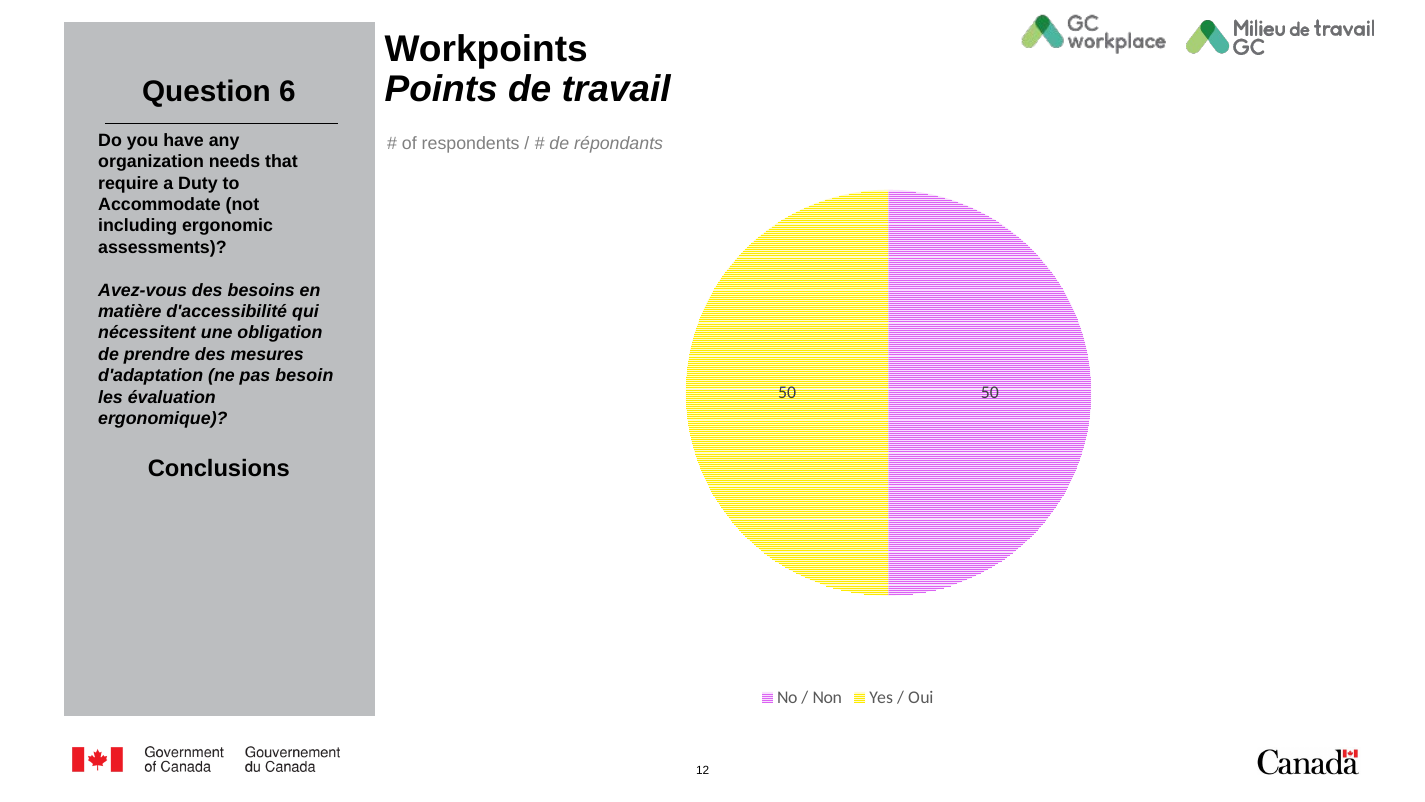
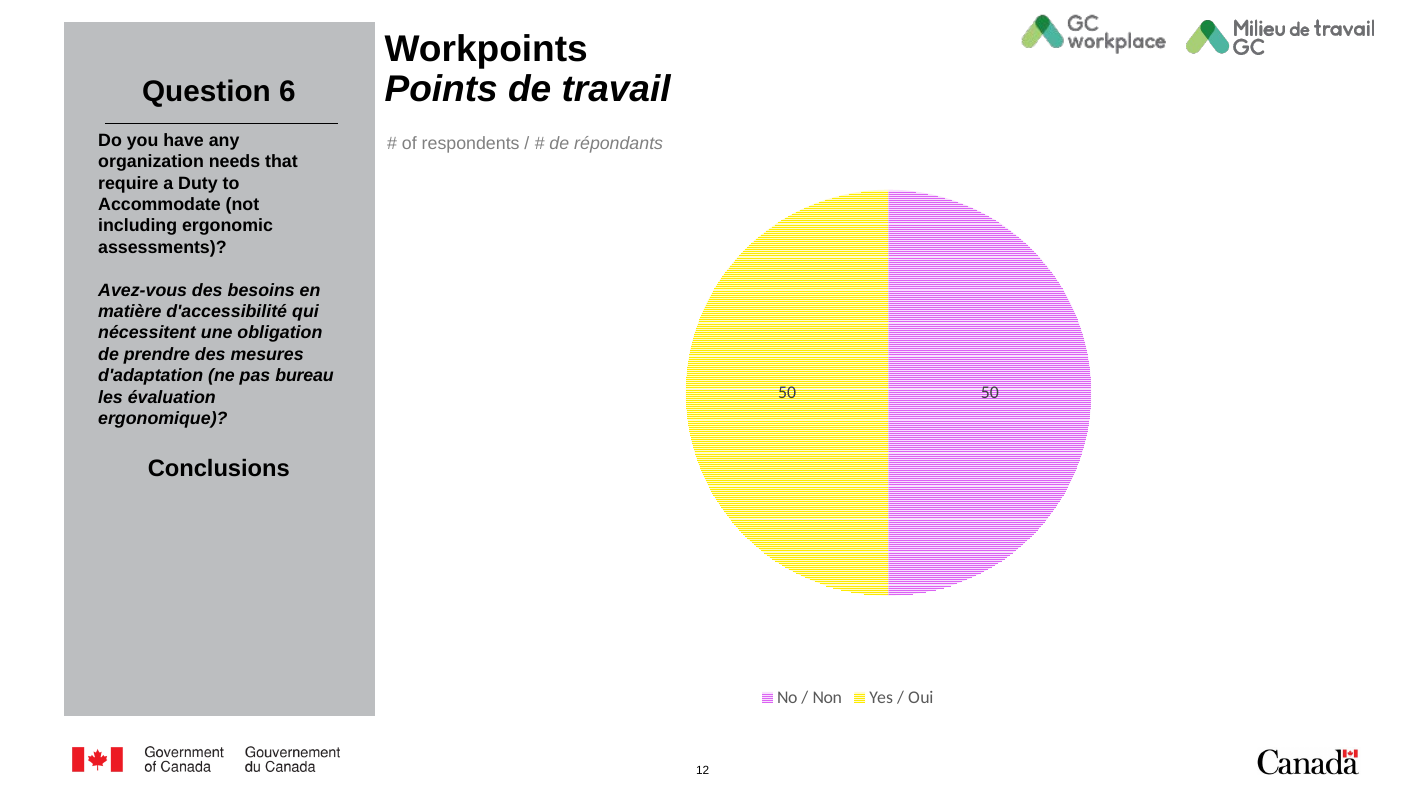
besoin: besoin -> bureau (305, 376)
